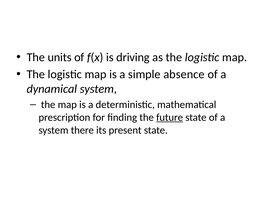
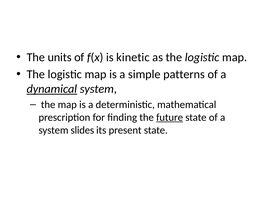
driving: driving -> kinetic (133, 57)
absence: absence -> patterns (184, 74)
dynamical underline: none -> present (52, 89)
there: there -> slides (82, 130)
